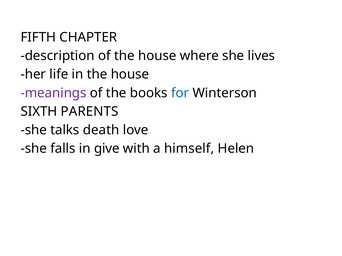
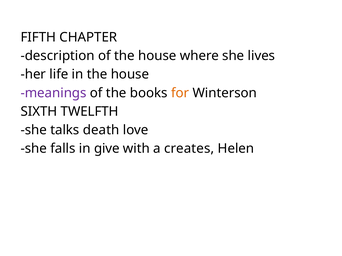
for colour: blue -> orange (180, 93)
PARENTS: PARENTS -> TWELFTH (90, 112)
himself: himself -> creates (189, 149)
